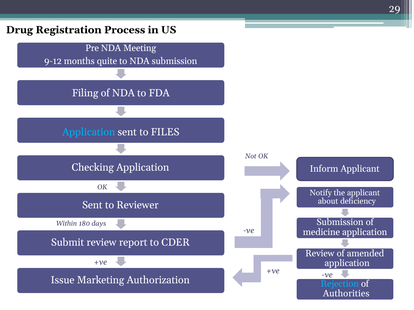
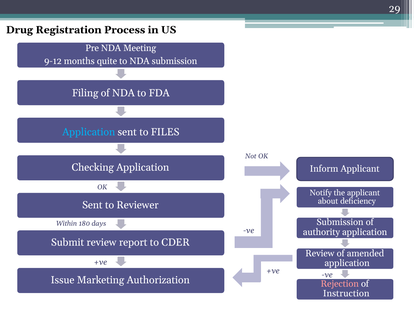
medicine: medicine -> authority (321, 233)
Rejection colour: light blue -> pink (340, 284)
Authorities: Authorities -> Instruction (346, 294)
